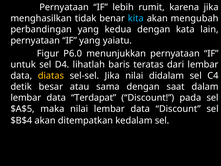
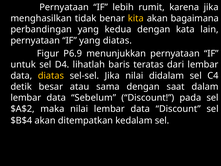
kita colour: light blue -> yellow (136, 18)
mengubah: mengubah -> bagaimana (195, 18)
yang yaiatu: yaiatu -> diatas (117, 40)
P6.0: P6.0 -> P6.9 (73, 53)
Terdapat: Terdapat -> Sebelum (94, 98)
$A$5: $A$5 -> $A$2 (23, 109)
